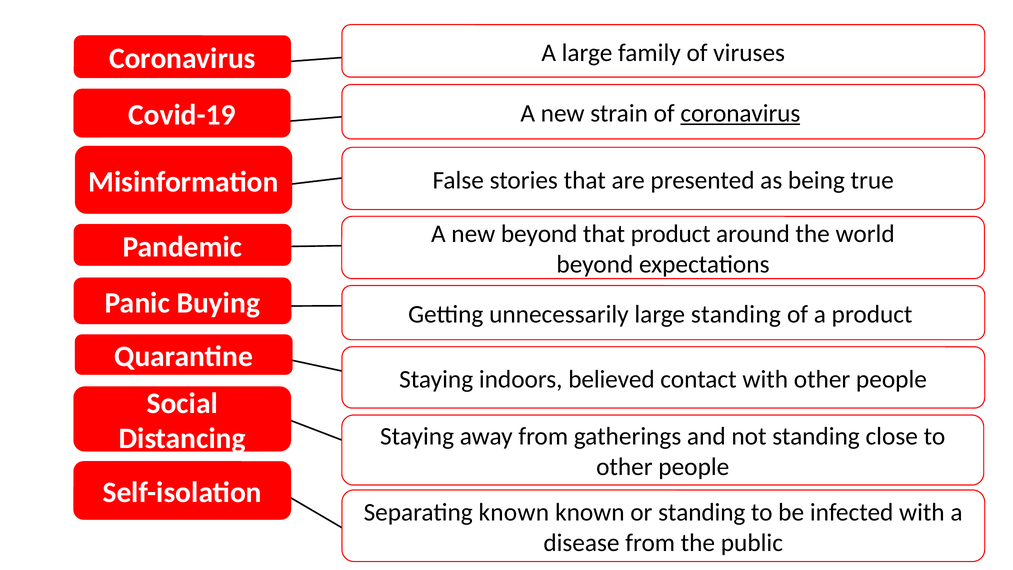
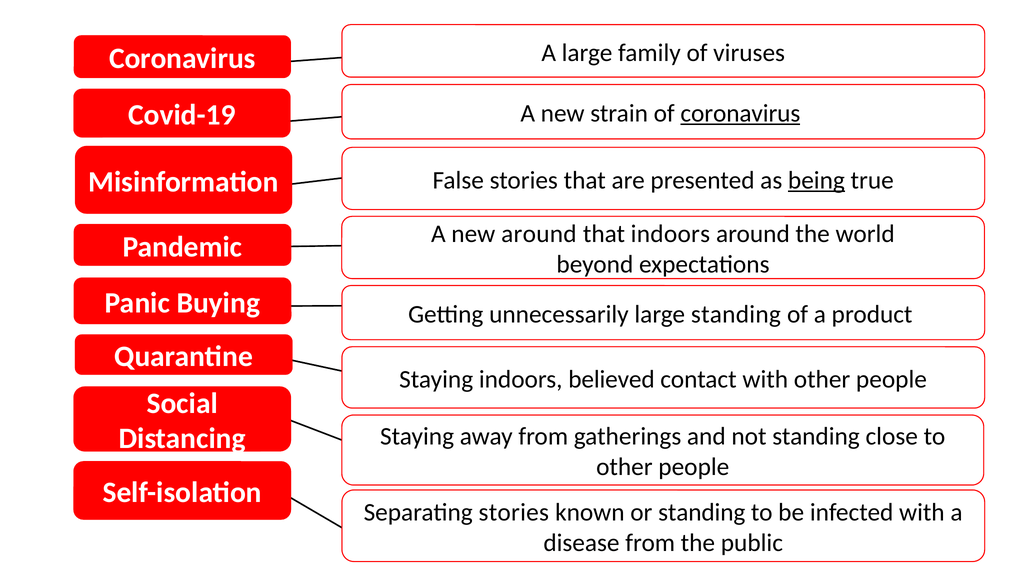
being underline: none -> present (816, 180)
new beyond: beyond -> around (539, 234)
that product: product -> indoors (670, 234)
Separating known: known -> stories (514, 512)
